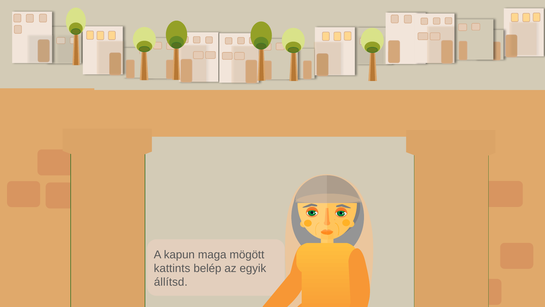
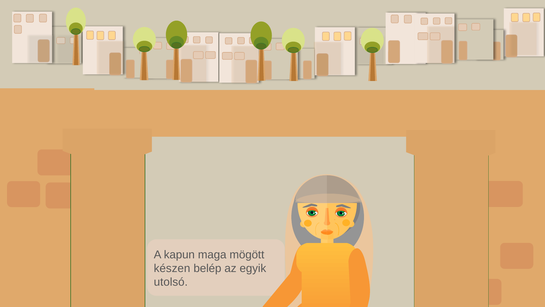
kattints: kattints -> készen (172, 268)
állítsd: állítsd -> utolsó (171, 282)
